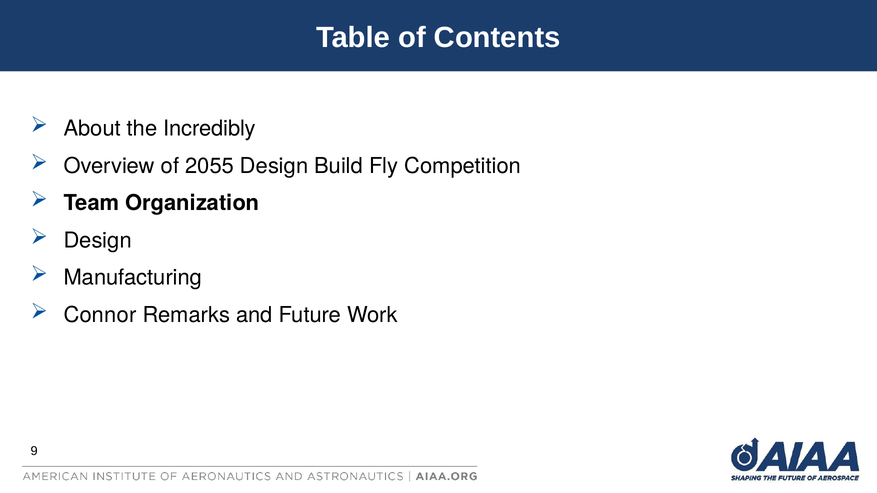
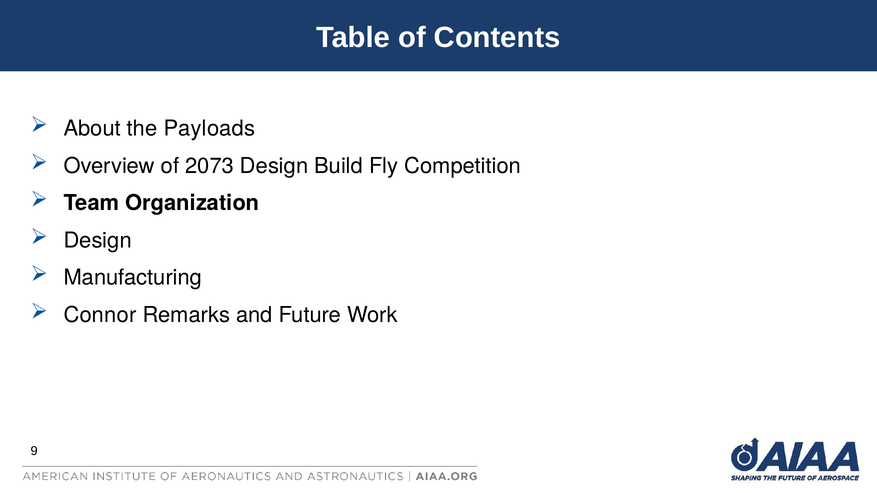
Incredibly: Incredibly -> Payloads (209, 129)
2055: 2055 -> 2073 (210, 166)
